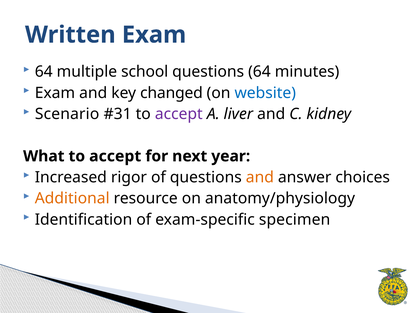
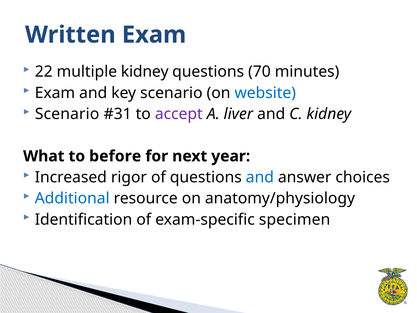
64: 64 -> 22 (44, 72)
multiple school: school -> kidney (145, 72)
questions 64: 64 -> 70 (259, 72)
key changed: changed -> scenario (171, 93)
What to accept: accept -> before (115, 156)
and colour: orange -> blue (260, 177)
Additional colour: orange -> blue (72, 198)
